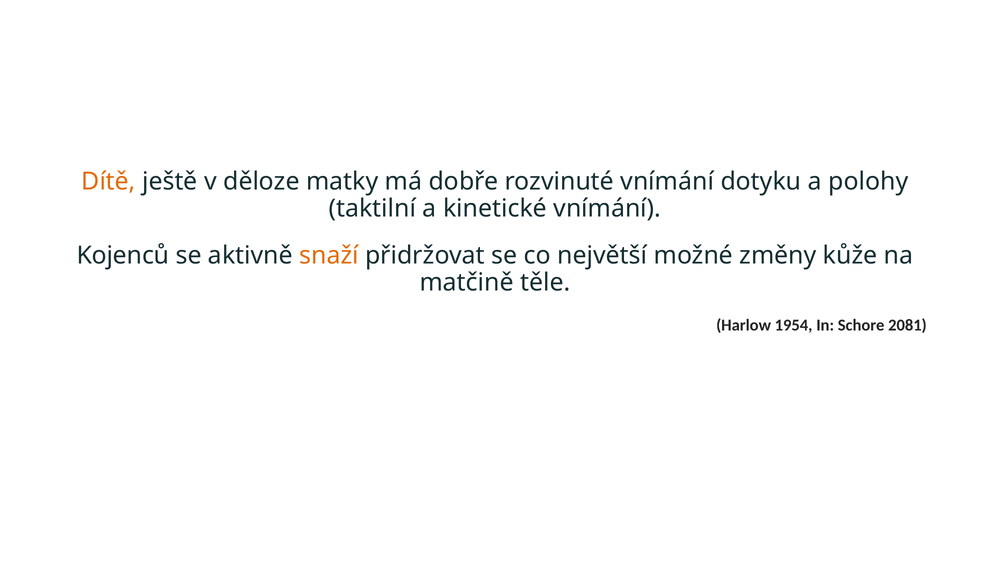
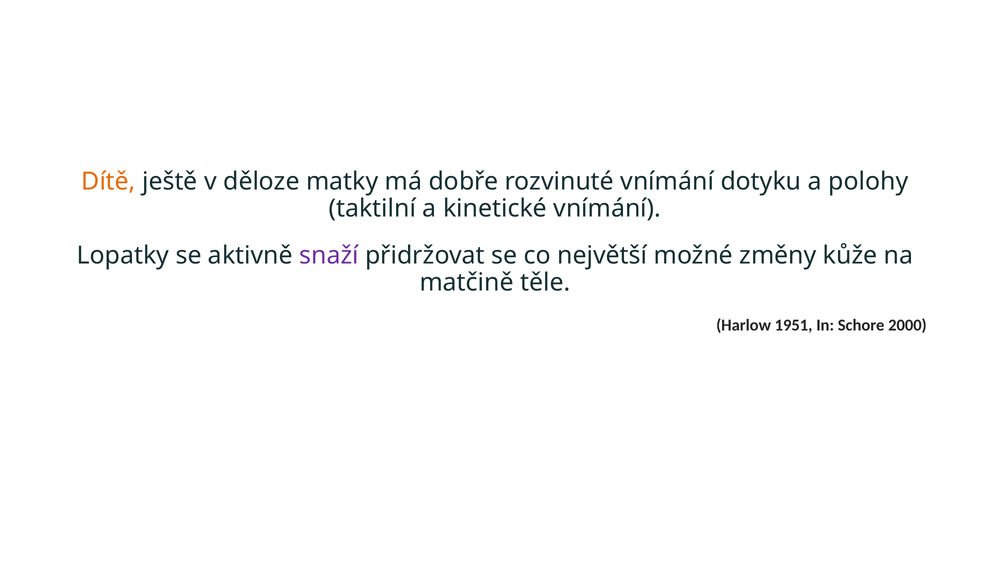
Kojenců: Kojenců -> Lopatky (123, 255)
snaží colour: orange -> purple (329, 255)
1954: 1954 -> 1951 (794, 325)
2081: 2081 -> 2000 (907, 325)
